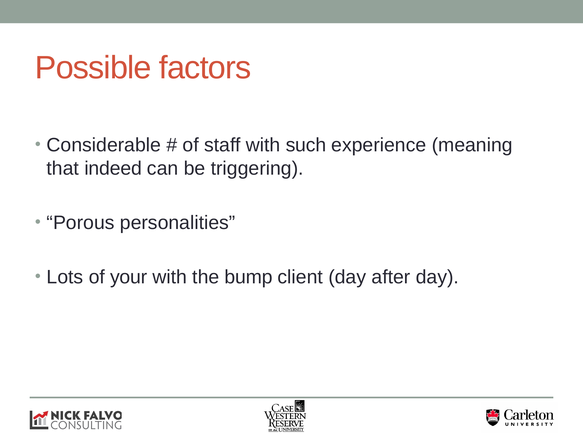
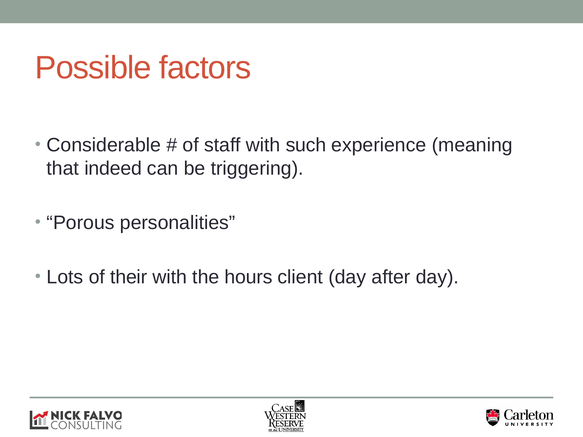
your: your -> their (129, 277)
bump: bump -> hours (249, 277)
